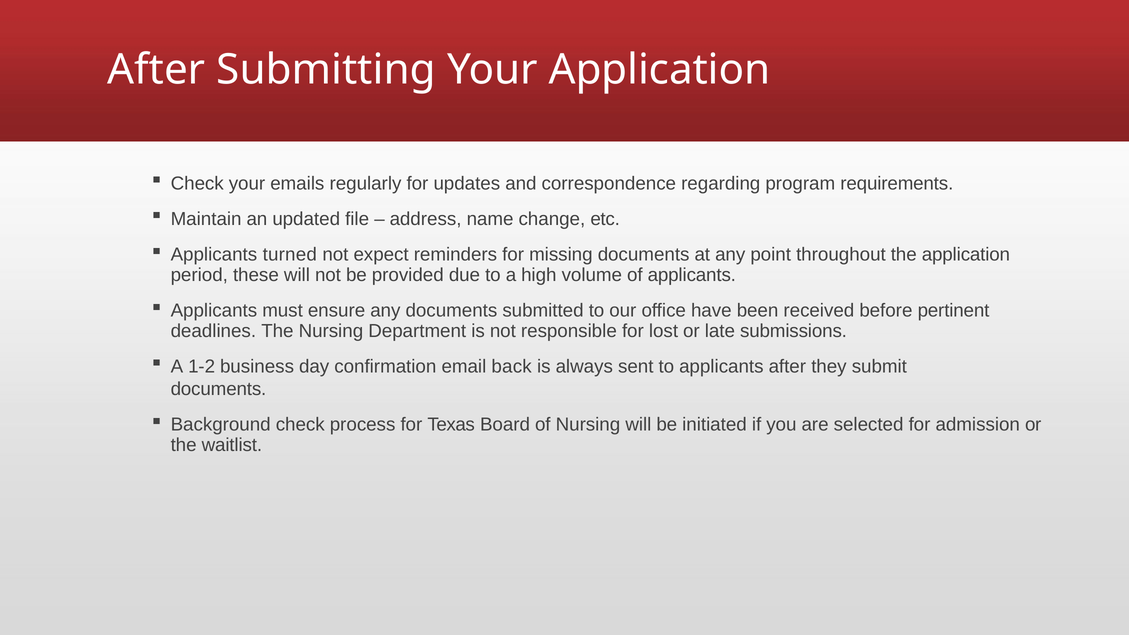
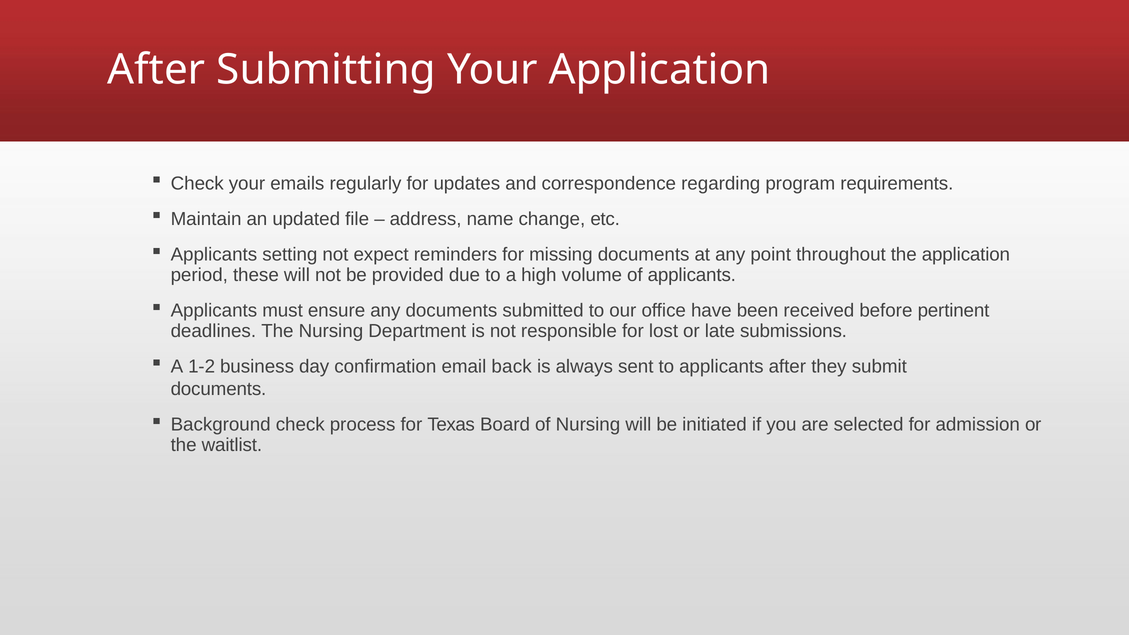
turned: turned -> setting (290, 255)
